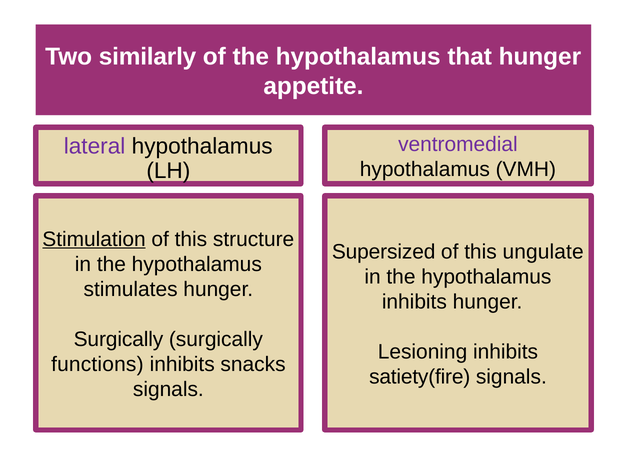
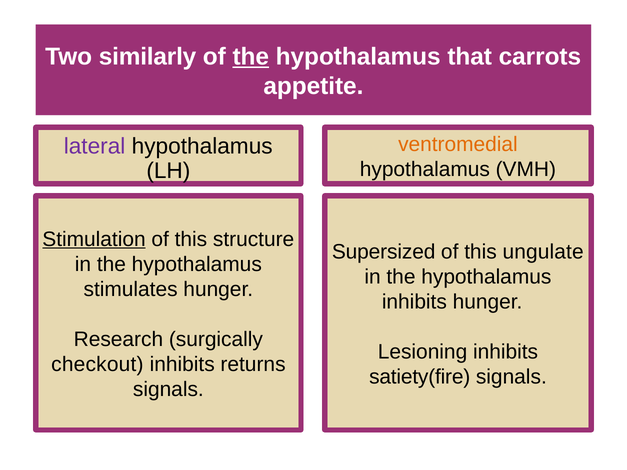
the underline: none -> present (251, 57)
that hunger: hunger -> carrots (540, 57)
ventromedial colour: purple -> orange (458, 145)
Surgically: Surgically -> Research (118, 340)
functions: functions -> checkout (97, 365)
snacks: snacks -> returns (253, 365)
